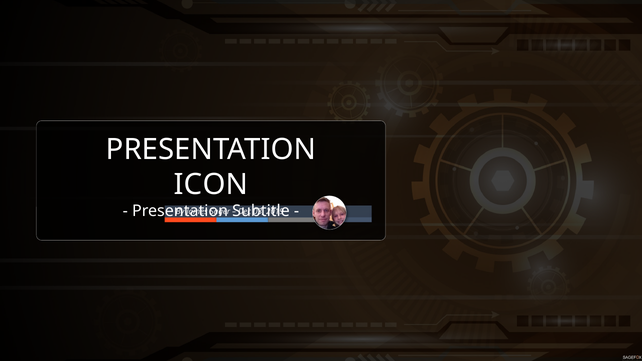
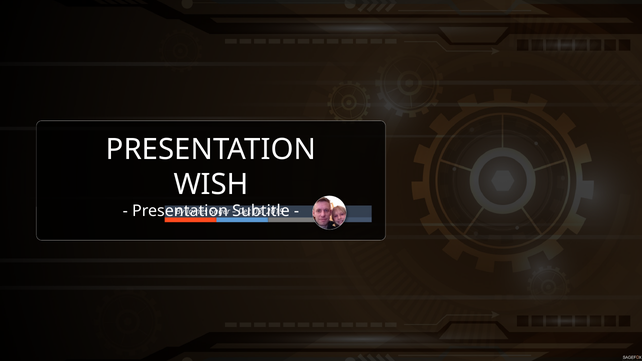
ICON: ICON -> WISH (211, 185)
